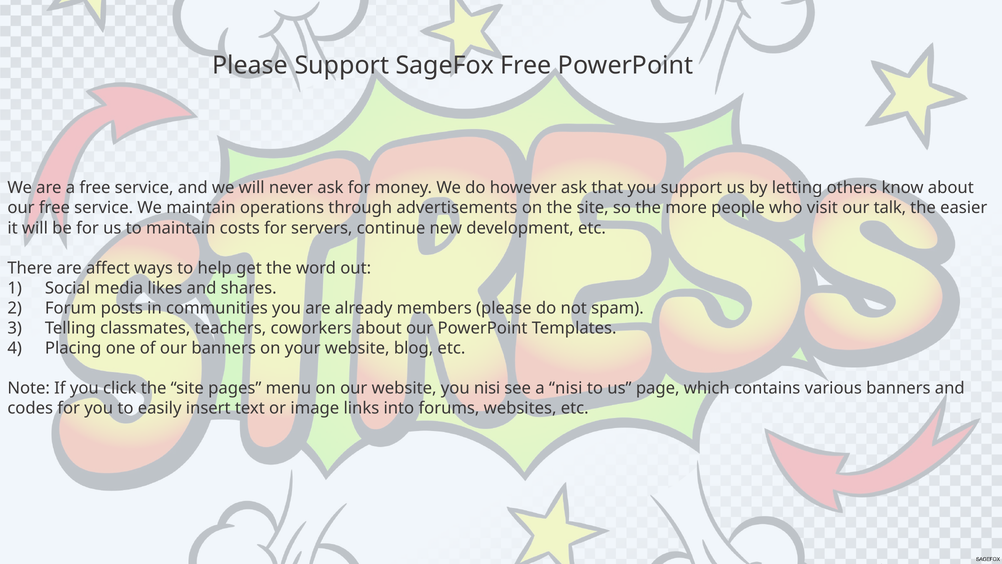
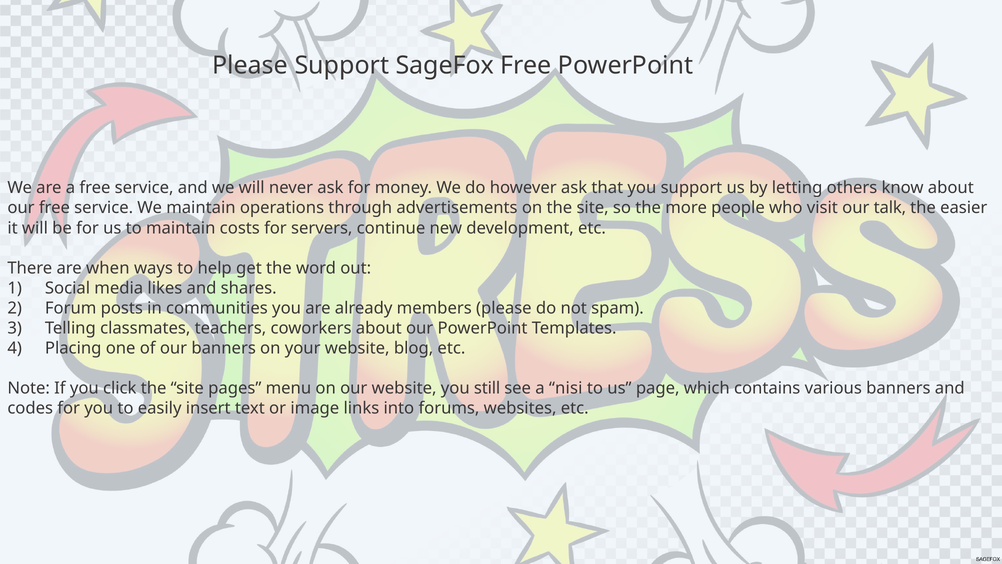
affect: affect -> when (108, 268)
you nisi: nisi -> still (487, 388)
